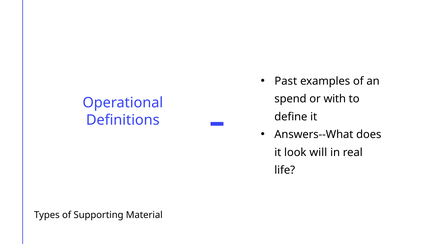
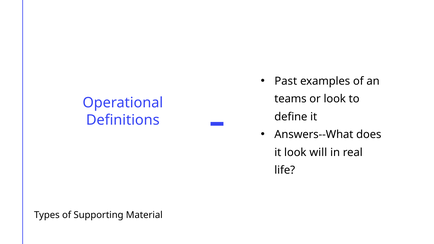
spend: spend -> teams (290, 99)
or with: with -> look (335, 99)
